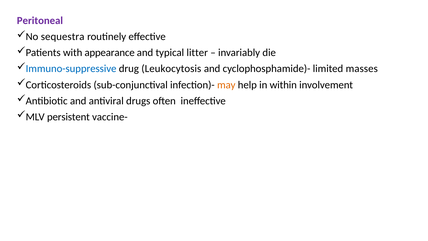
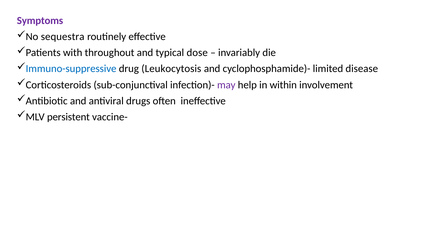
Peritoneal: Peritoneal -> Symptoms (40, 21)
appearance: appearance -> throughout (110, 53)
litter: litter -> dose (197, 53)
masses: masses -> disease (362, 69)
may colour: orange -> purple (226, 85)
